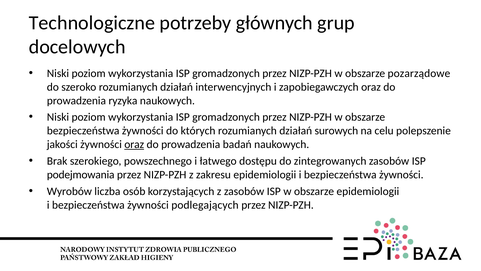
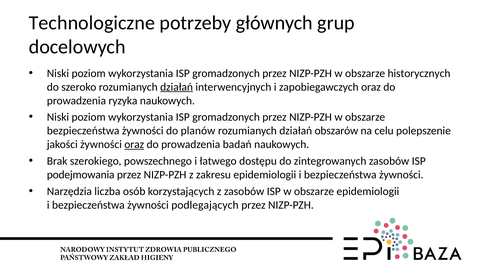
pozarządowe: pozarządowe -> historycznych (419, 73)
działań underline: none -> present (177, 87)
których: których -> planów (198, 131)
surowych: surowych -> obszarów (336, 131)
Wyrobów: Wyrobów -> Narzędzia (69, 191)
